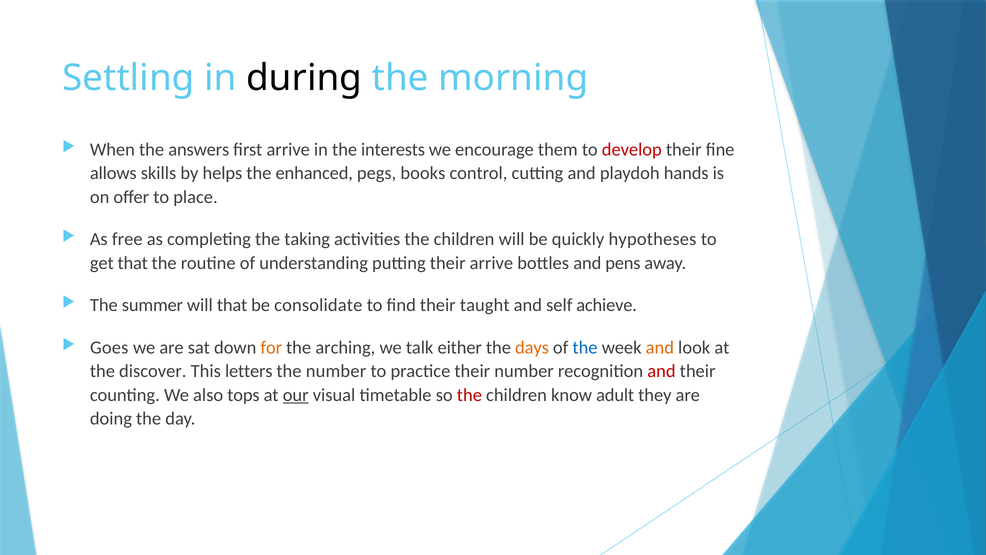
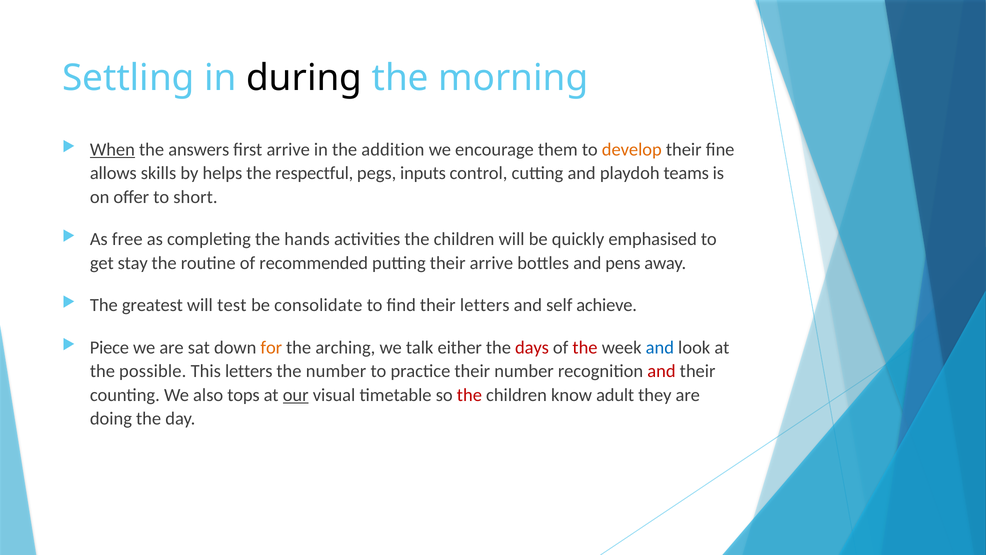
When underline: none -> present (112, 149)
interests: interests -> addition (393, 149)
develop colour: red -> orange (632, 149)
enhanced: enhanced -> respectful (314, 173)
books: books -> inputs (423, 173)
hands: hands -> teams (686, 173)
place: place -> short (195, 197)
taking: taking -> hands (307, 239)
hypotheses: hypotheses -> emphasised (653, 239)
get that: that -> stay (133, 263)
understanding: understanding -> recommended (314, 263)
summer: summer -> greatest (152, 305)
will that: that -> test (232, 305)
their taught: taught -> letters (485, 305)
Goes: Goes -> Piece (109, 347)
days colour: orange -> red (532, 347)
the colour: blue -> red (585, 347)
and colour: orange -> blue (660, 347)
discover: discover -> possible (153, 371)
